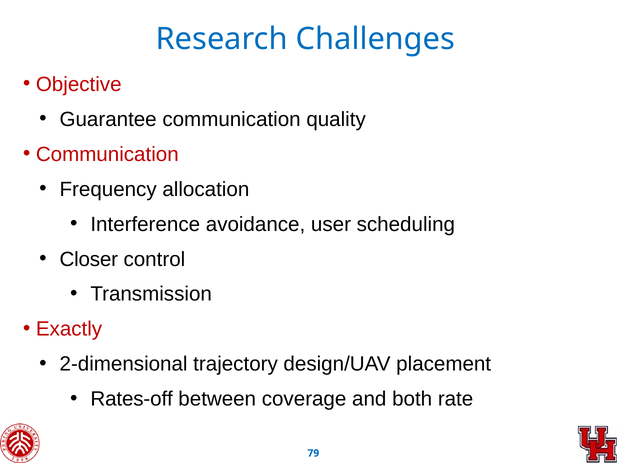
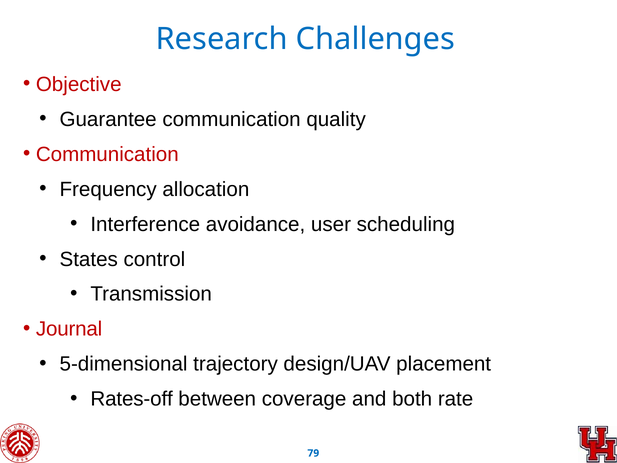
Closer: Closer -> States (89, 259)
Exactly: Exactly -> Journal (69, 329)
2-dimensional: 2-dimensional -> 5-dimensional (124, 364)
